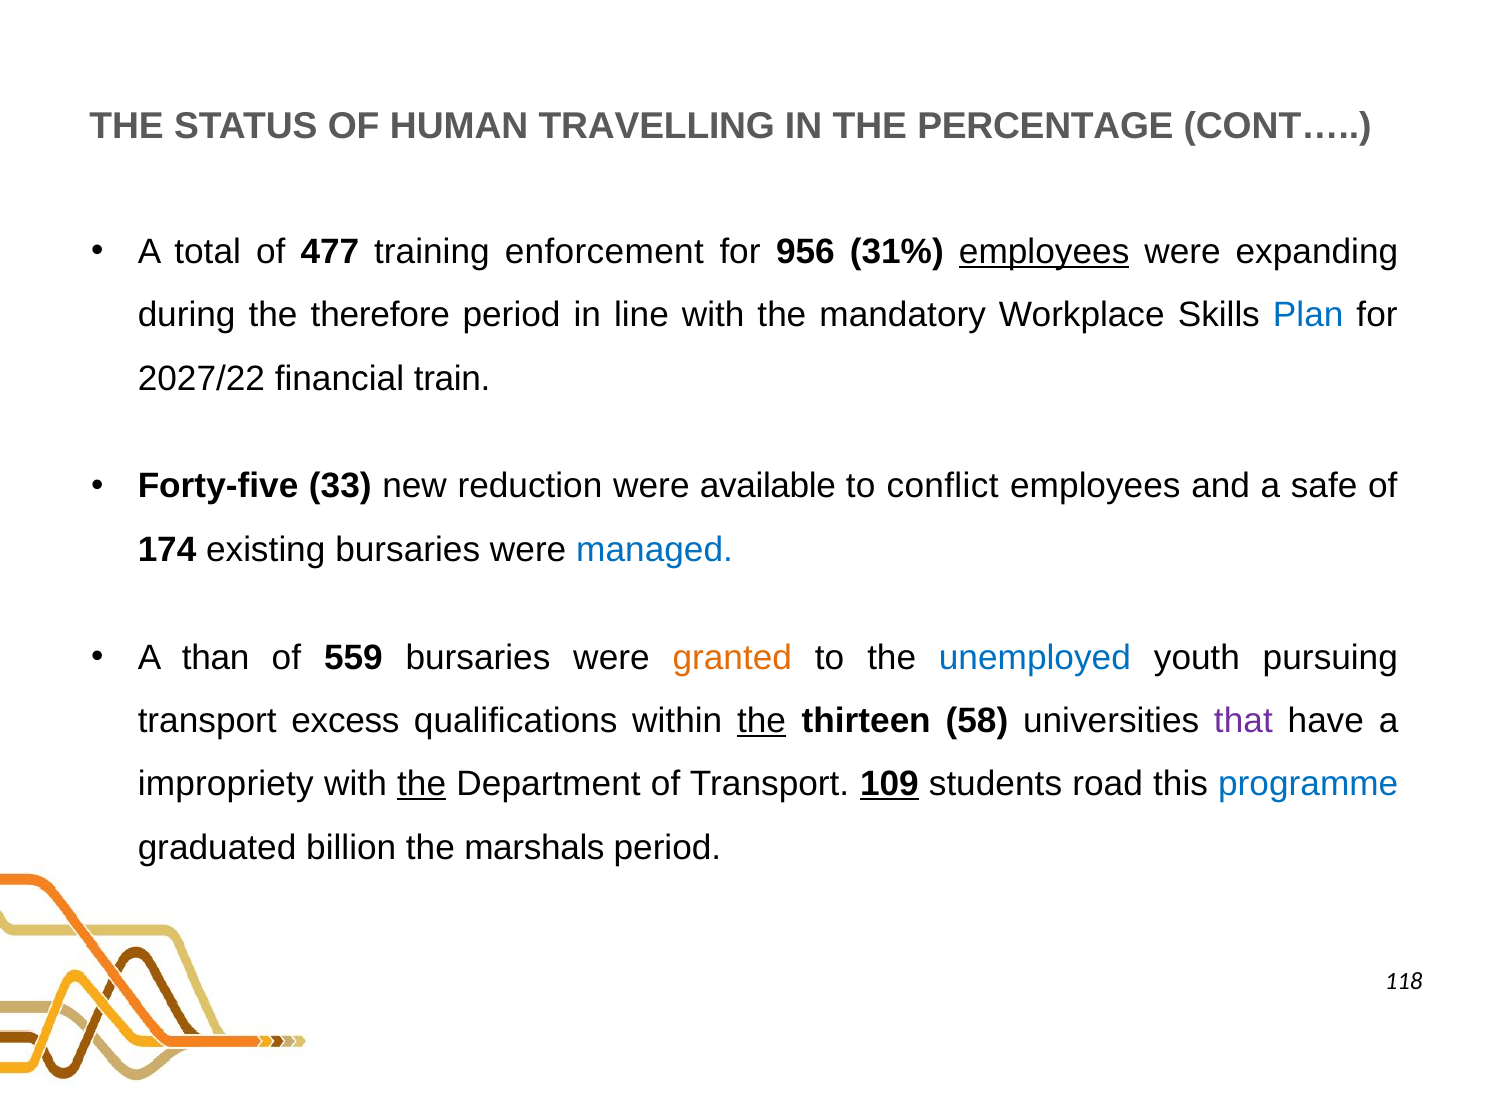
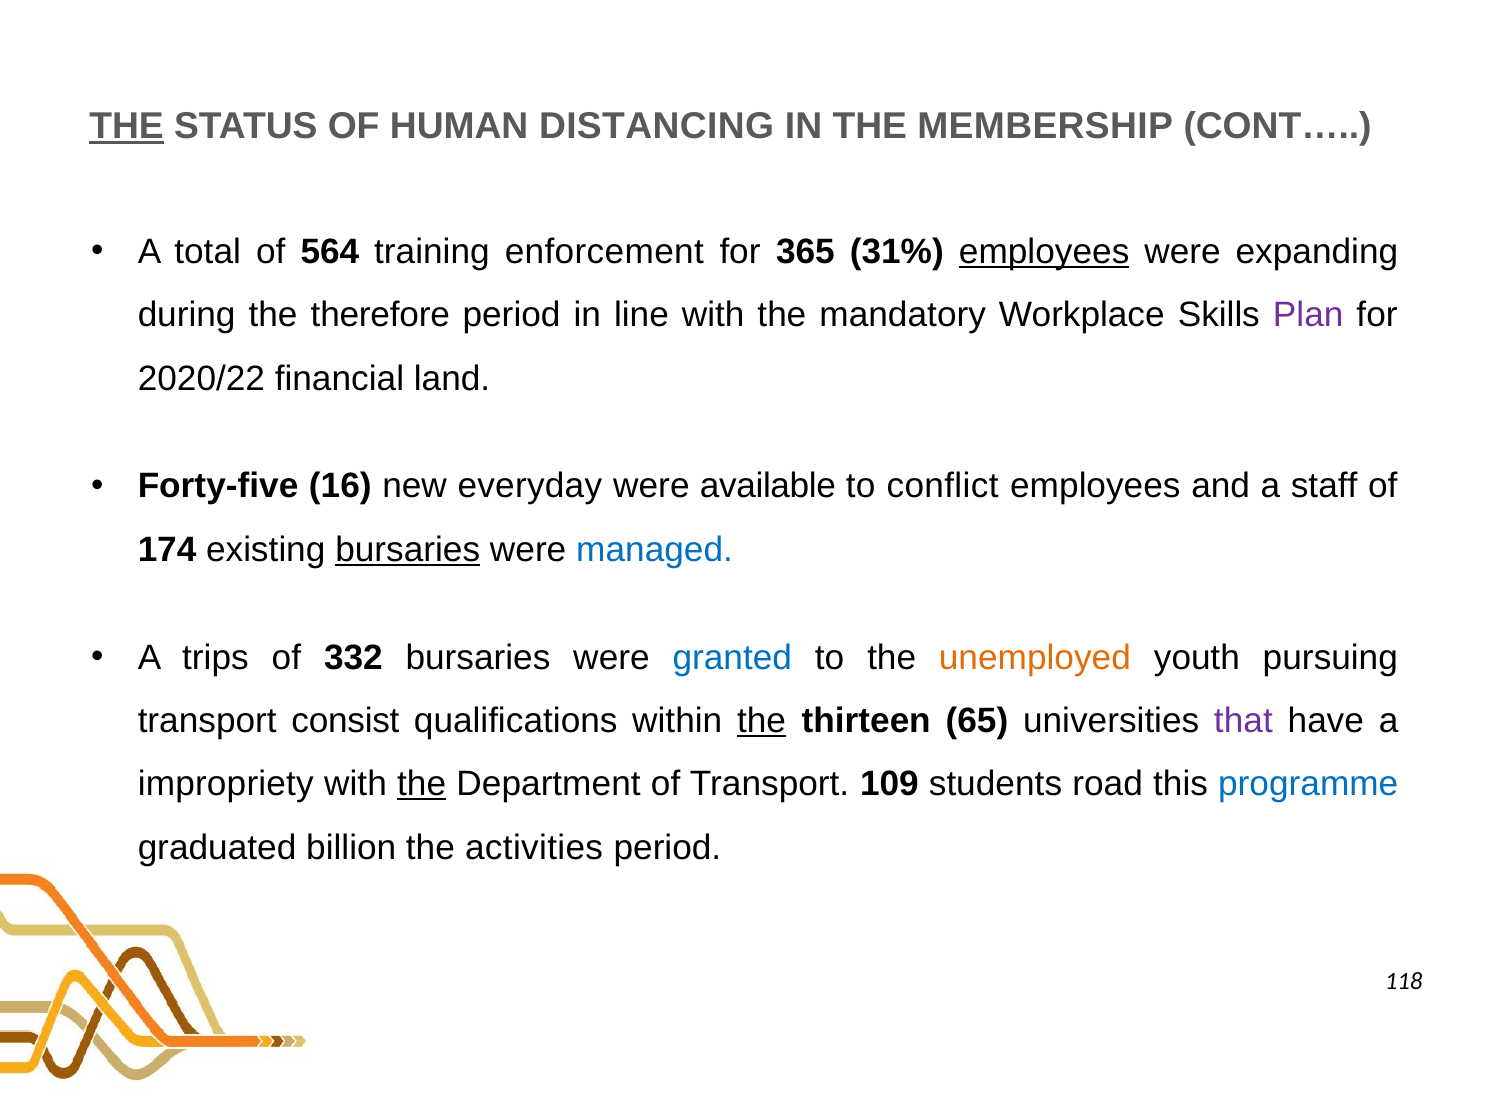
THE underline: none -> present (127, 127)
TRAVELLING: TRAVELLING -> DISTANCING (656, 127)
PERCENTAGE: PERCENTAGE -> MEMBERSHIP (1045, 127)
477: 477 -> 564 (330, 252)
956: 956 -> 365 (805, 252)
Plan colour: blue -> purple (1308, 315)
2027/22: 2027/22 -> 2020/22 (201, 378)
train: train -> land (452, 378)
33: 33 -> 16 (340, 486)
reduction: reduction -> everyday (530, 486)
safe: safe -> staff (1324, 486)
bursaries underline: none -> present (408, 549)
than: than -> trips (215, 657)
559: 559 -> 332 (353, 657)
granted colour: orange -> blue (732, 657)
unemployed colour: blue -> orange (1035, 657)
excess: excess -> consist (345, 720)
58: 58 -> 65 (977, 720)
109 underline: present -> none (889, 784)
marshals: marshals -> activities (534, 847)
